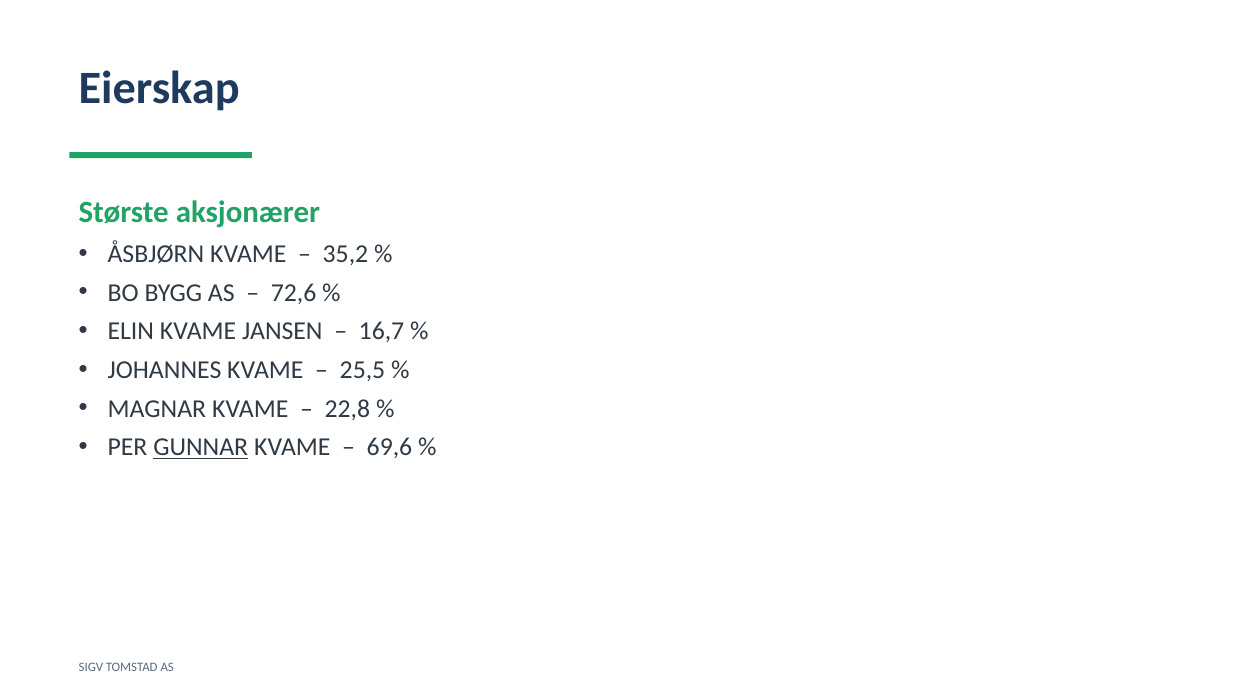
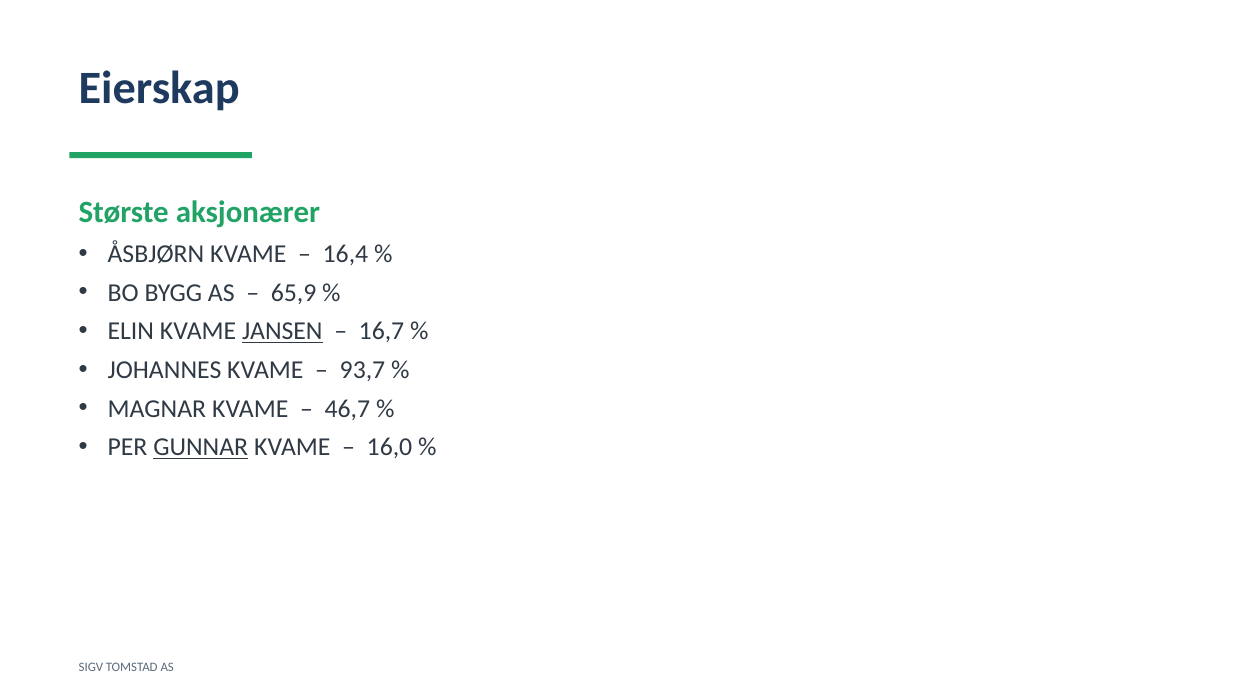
35,2: 35,2 -> 16,4 (345, 254)
72,6: 72,6 -> 65,9 (294, 293)
JANSEN underline: none -> present (282, 331)
25,5: 25,5 -> 93,7 (362, 370)
22,8: 22,8 -> 46,7 (347, 409)
69,6: 69,6 -> 16,0 (389, 447)
